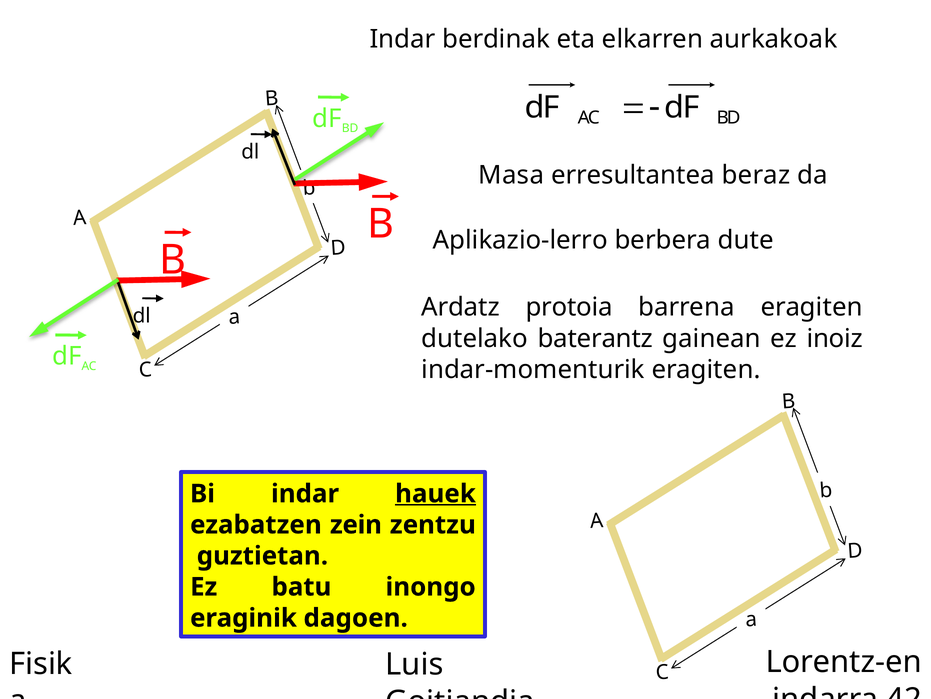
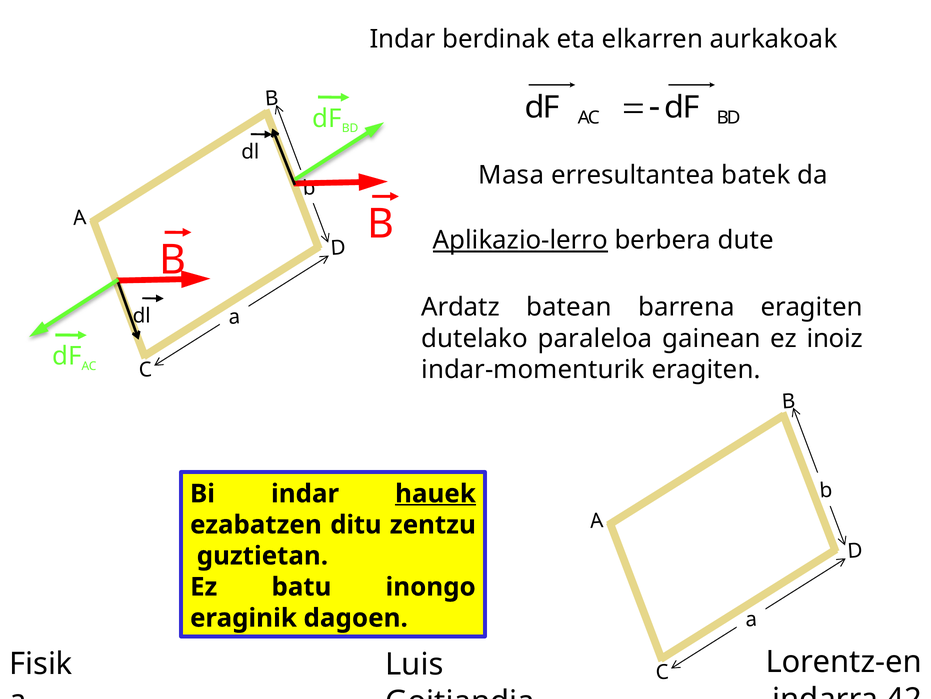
beraz: beraz -> batek (756, 175)
Aplikazio-lerro underline: none -> present (520, 240)
protoia: protoia -> batean (569, 307)
baterantz: baterantz -> paraleloa (595, 338)
zein: zein -> ditu (356, 524)
